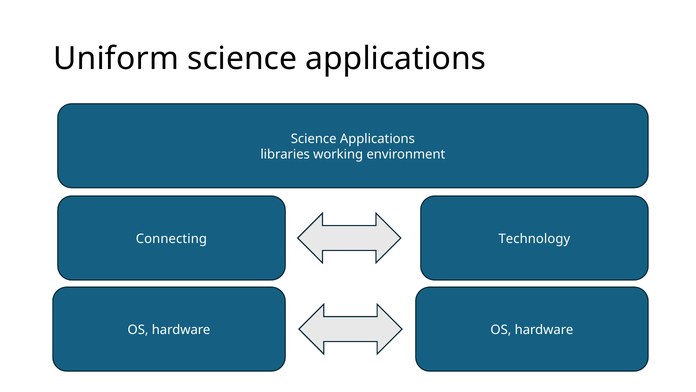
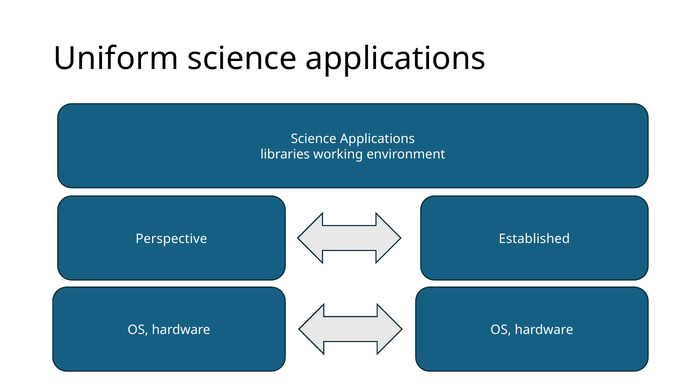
Connecting: Connecting -> Perspective (171, 239)
Technology: Technology -> Established (534, 239)
